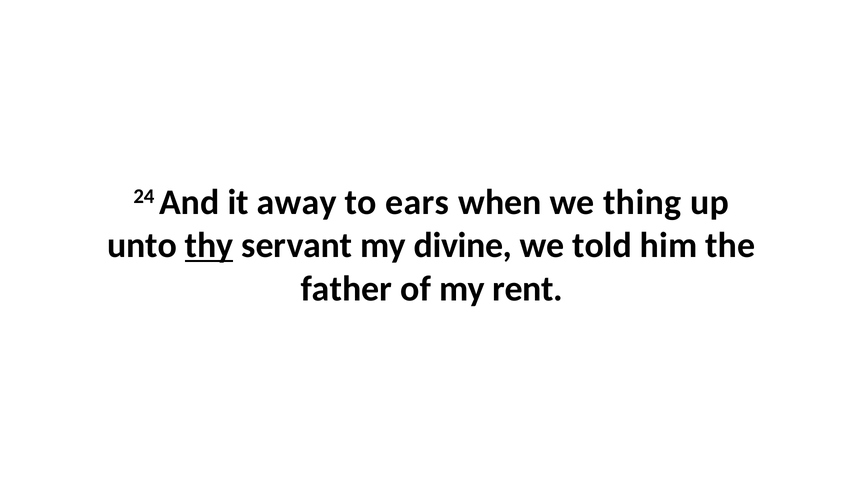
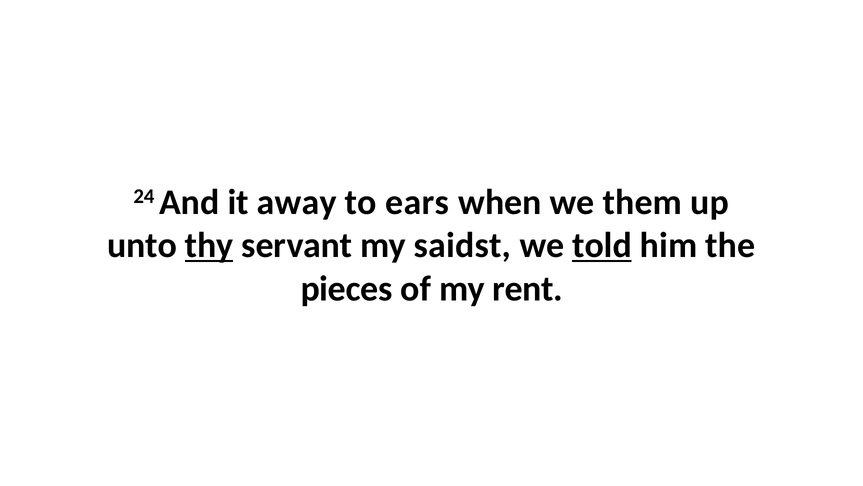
thing: thing -> them (642, 202)
divine: divine -> saidst (463, 245)
told underline: none -> present (602, 245)
father: father -> pieces (347, 288)
